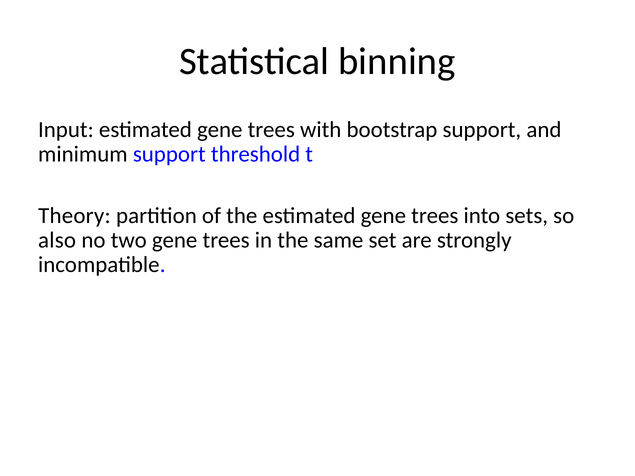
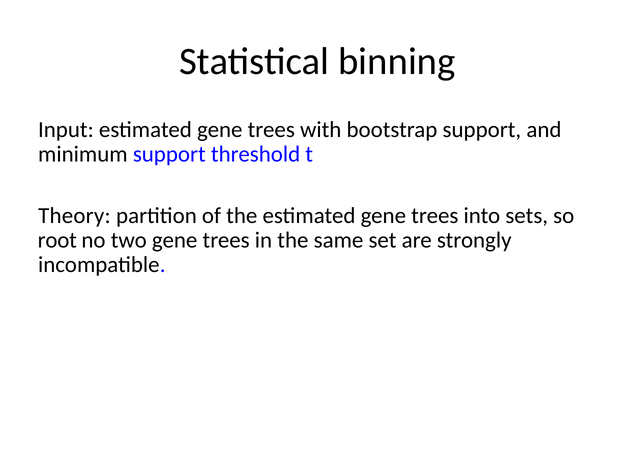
also: also -> root (57, 240)
